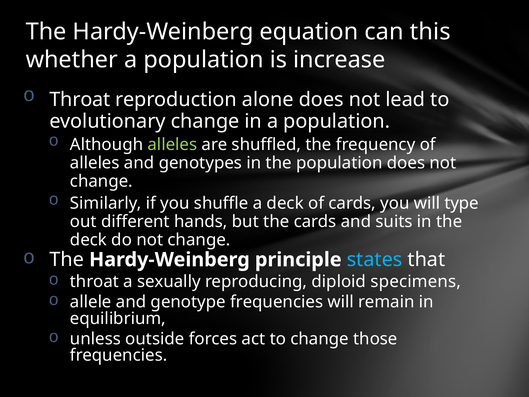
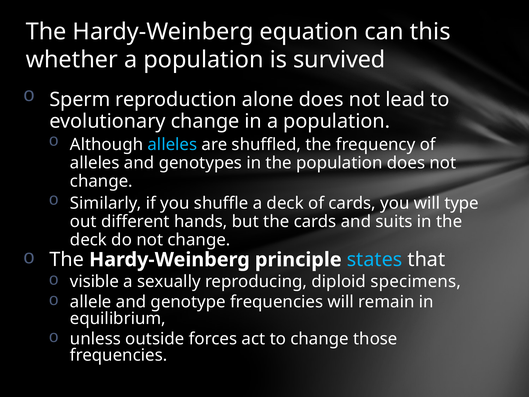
increase: increase -> survived (339, 60)
Throat: Throat -> Sperm (80, 100)
alleles colour: light green -> light blue (172, 145)
throat: throat -> visible (94, 281)
